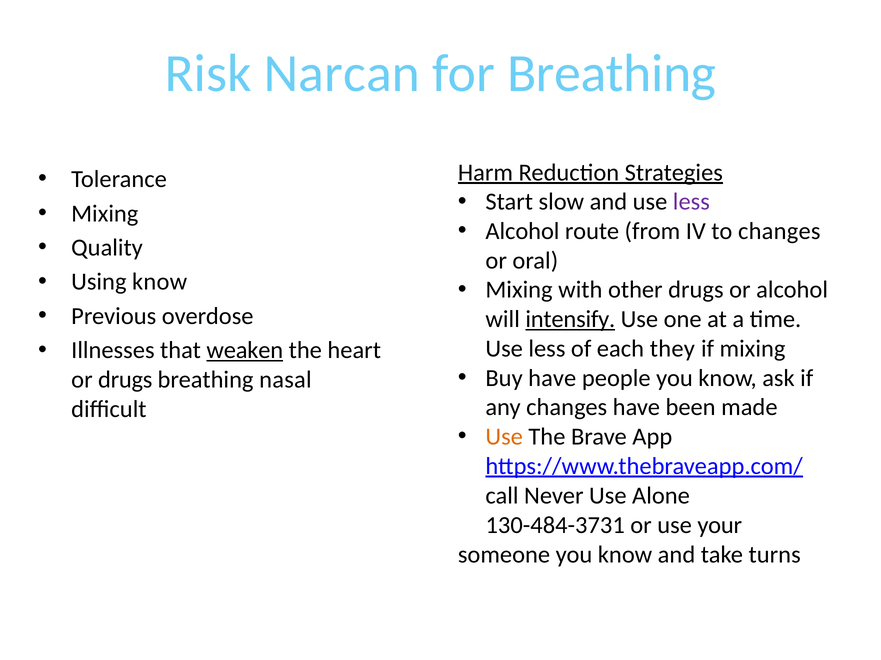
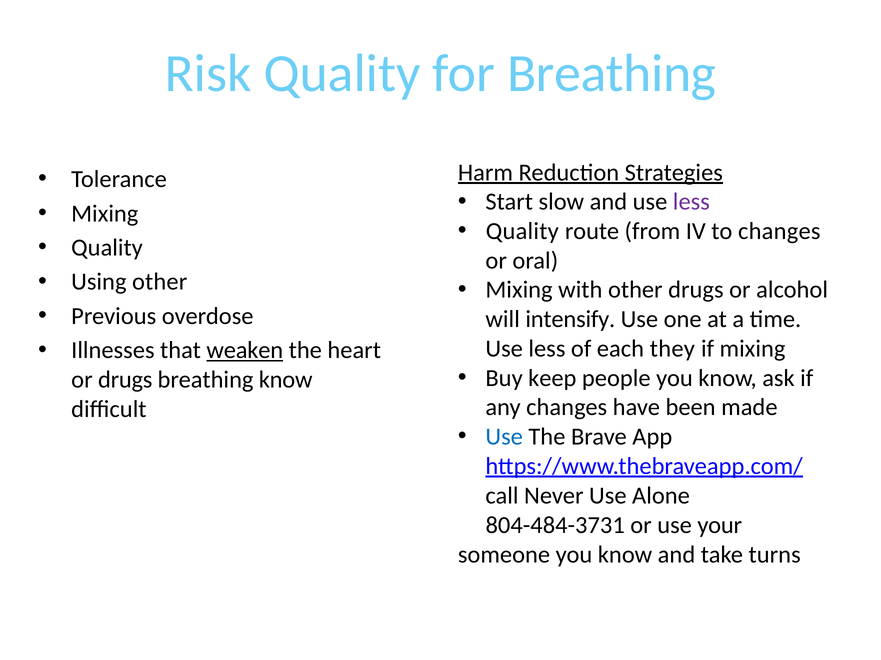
Risk Narcan: Narcan -> Quality (342, 73)
Alcohol: Alcohol -> Quality (522, 231)
Using know: know -> other (160, 282)
intensify underline: present -> none (570, 320)
Buy have: have -> keep (552, 378)
breathing nasal: nasal -> know (286, 380)
Use colour: orange -> blue (504, 437)
130-484-3731: 130-484-3731 -> 804-484-3731 (555, 526)
